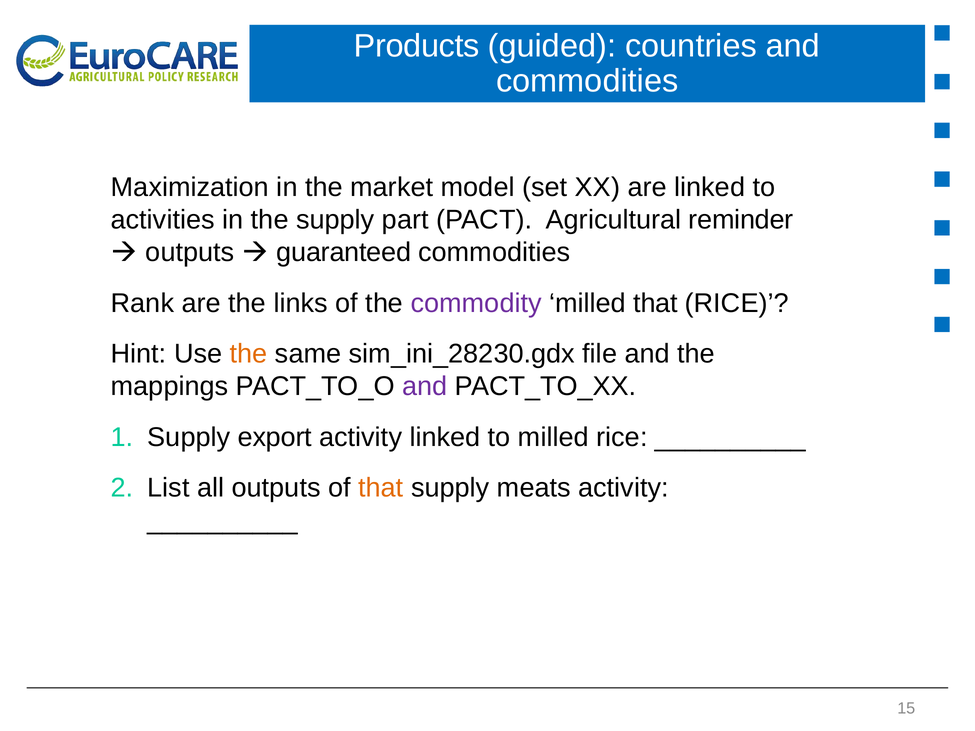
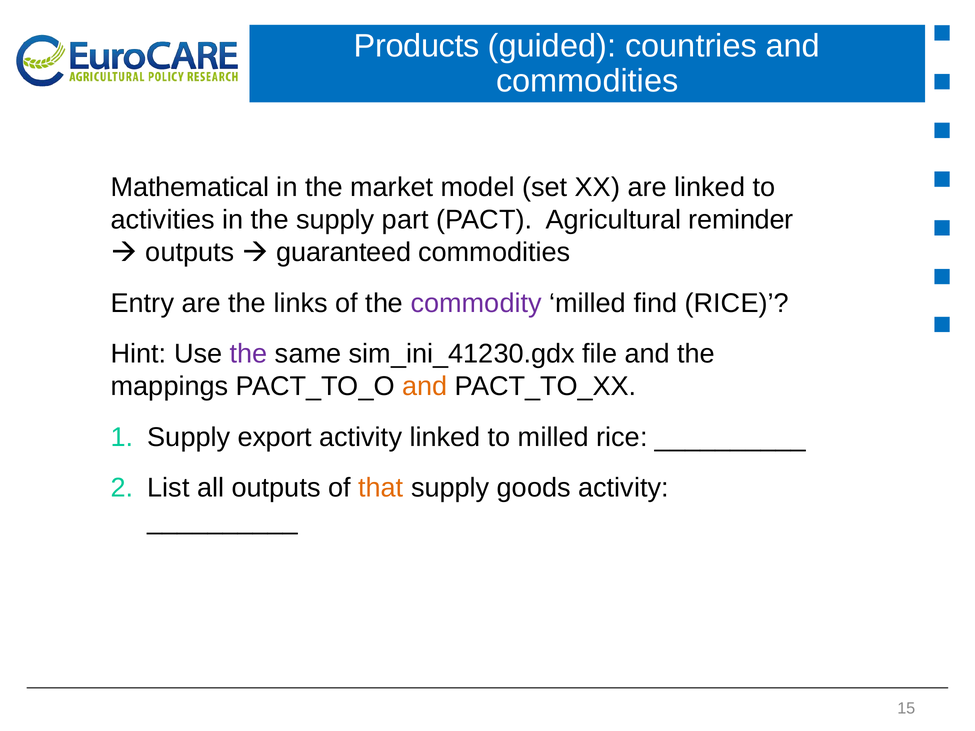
Maximization: Maximization -> Mathematical (190, 187)
Rank: Rank -> Entry (142, 303)
milled that: that -> find (655, 303)
the colour: orange -> purple (249, 354)
sim_ini_28230.gdx: sim_ini_28230.gdx -> sim_ini_41230.gdx (462, 354)
and colour: purple -> orange (425, 386)
meats: meats -> goods (534, 488)
